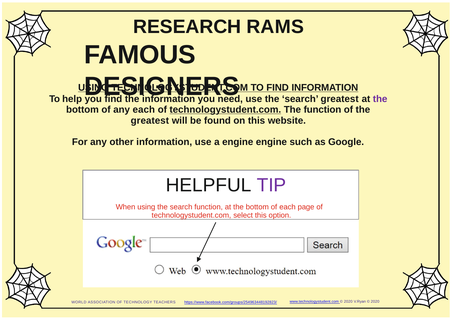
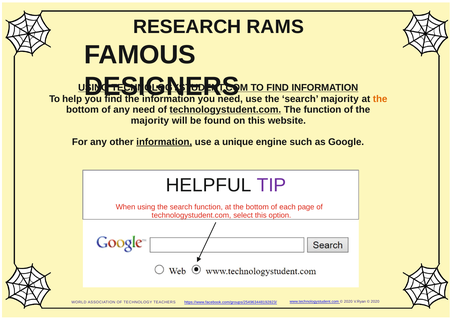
search greatest: greatest -> majority (340, 99)
the colour: purple -> orange (380, 99)
any each: each -> need (144, 110)
greatest: greatest -> majority (150, 120)
information underline: none -> present (164, 142)
a engine: engine -> unique (238, 142)
